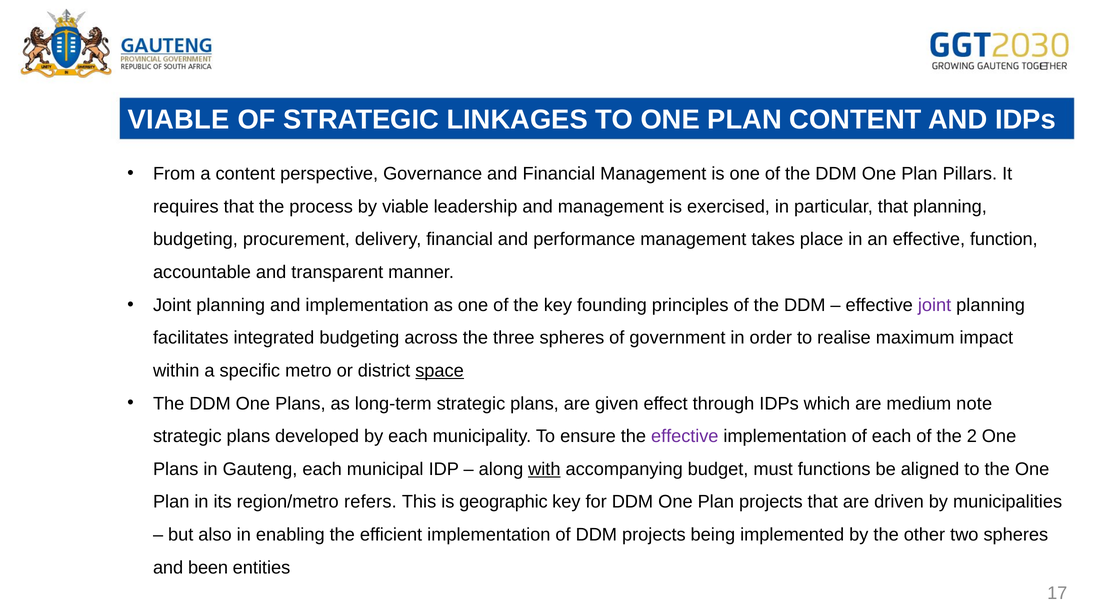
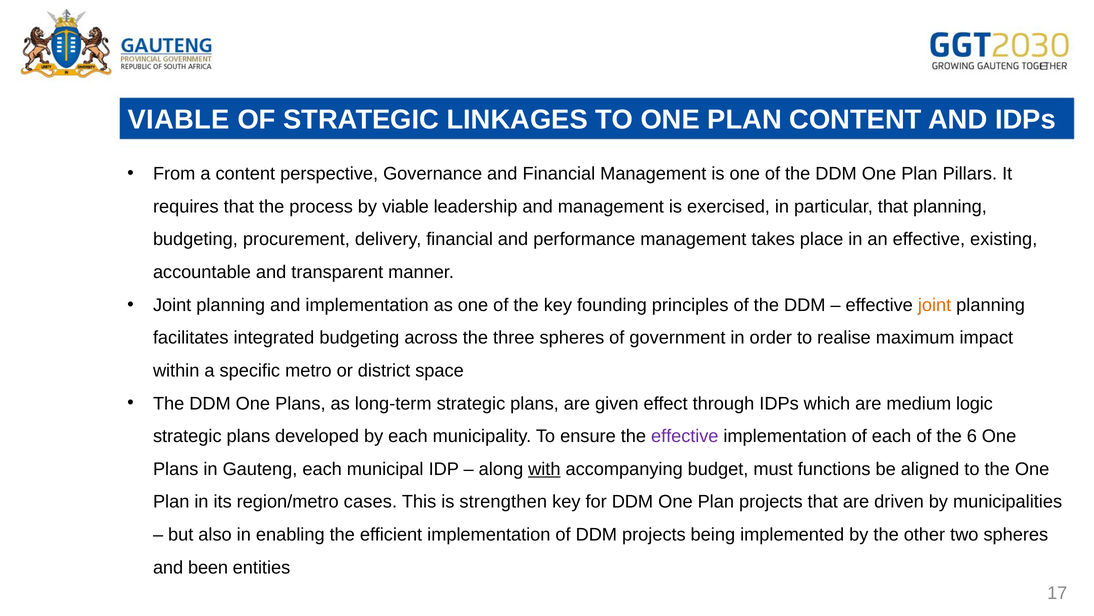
function: function -> existing (1004, 239)
joint colour: purple -> orange (935, 305)
space underline: present -> none (440, 370)
note: note -> logic (974, 403)
2: 2 -> 6 (972, 436)
refers: refers -> cases (370, 501)
geographic: geographic -> strengthen (503, 501)
